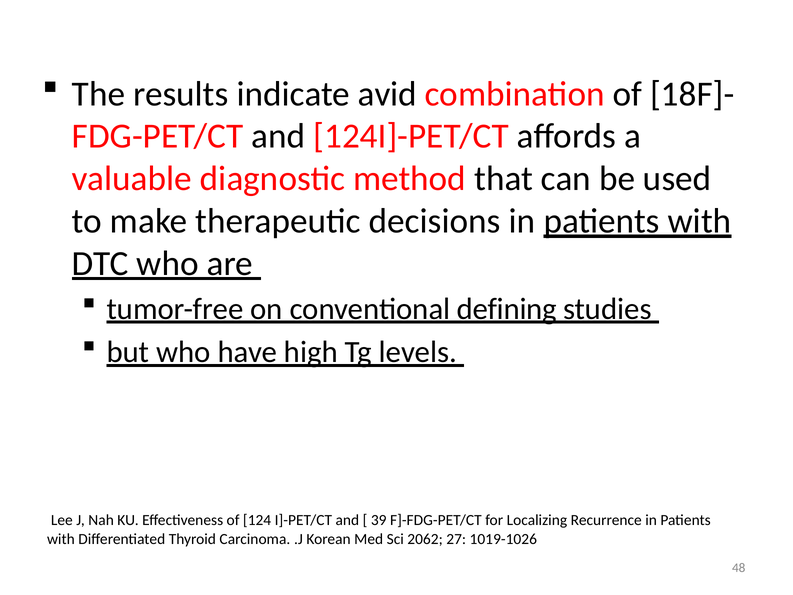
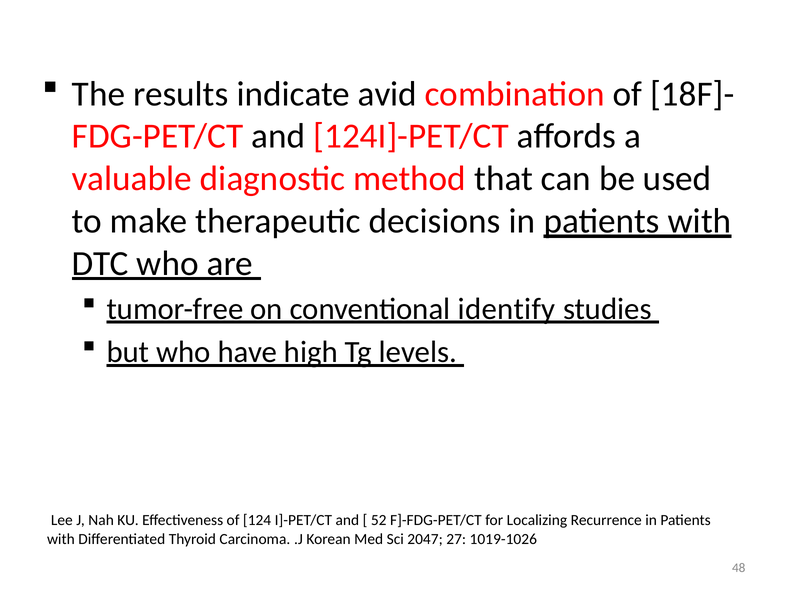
defining: defining -> identify (507, 309)
39: 39 -> 52 (379, 520)
2062: 2062 -> 2047 (425, 539)
